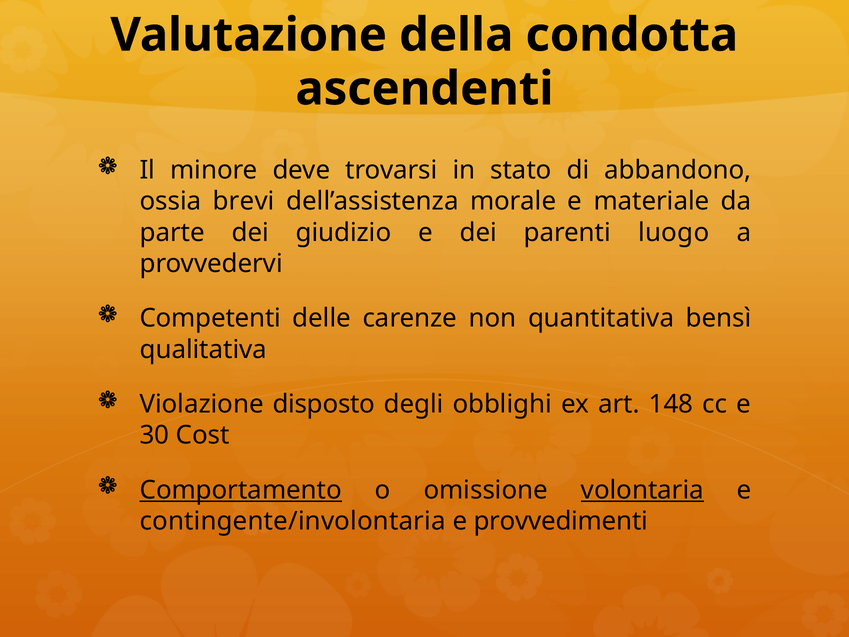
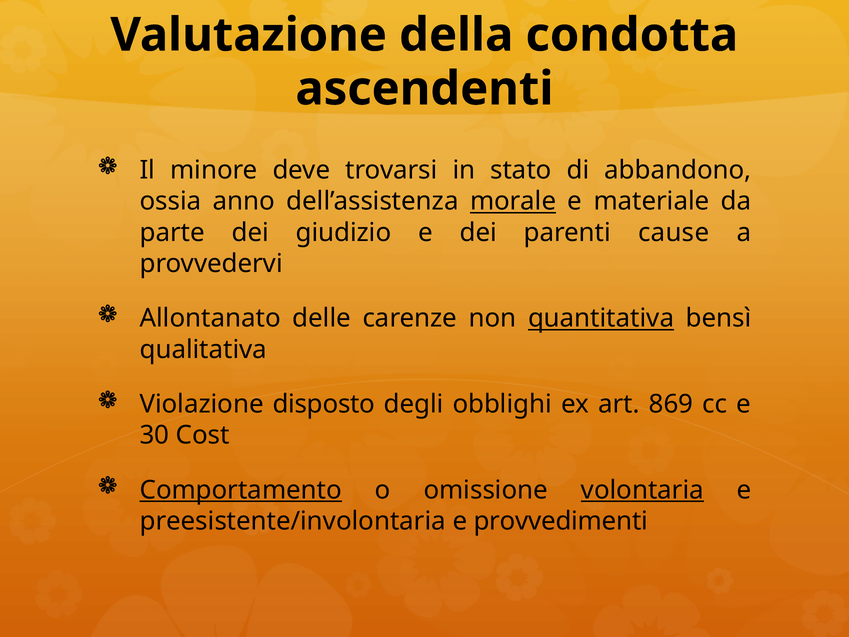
brevi: brevi -> anno (244, 201)
morale underline: none -> present (513, 201)
luogo: luogo -> cause (674, 232)
Competenti: Competenti -> Allontanato (210, 318)
quantitativa underline: none -> present (601, 318)
148: 148 -> 869 (671, 404)
contingente/involontaria: contingente/involontaria -> preesistente/involontaria (293, 521)
